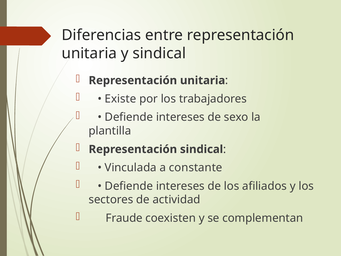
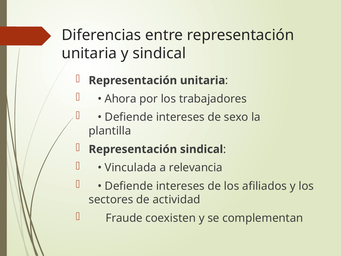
Existe: Existe -> Ahora (121, 99)
constante: constante -> relevancia (196, 168)
